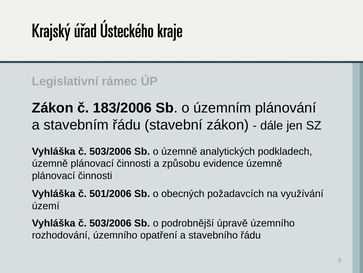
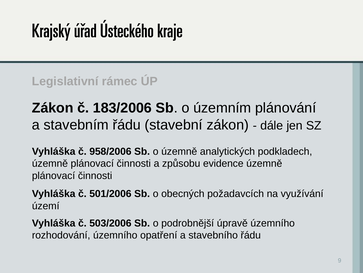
503/2006: 503/2006 -> 958/2006 (110, 151)
